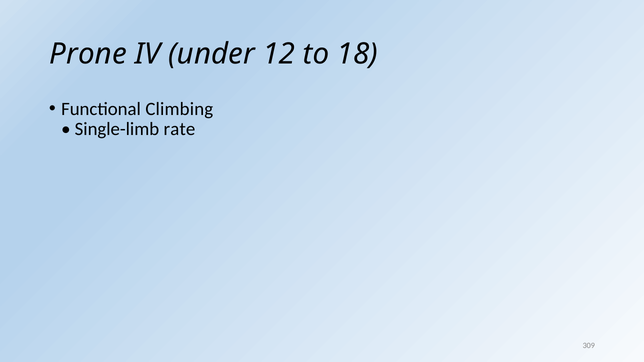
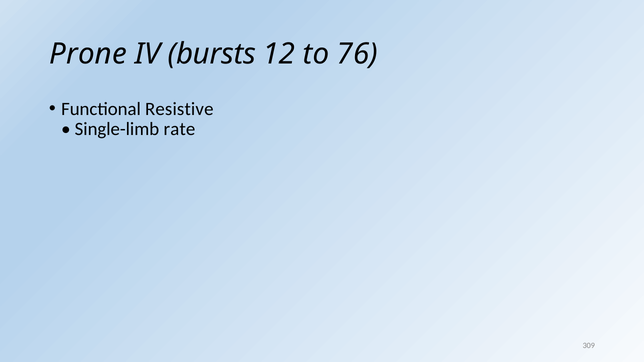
under: under -> bursts (212, 54)
18: 18 -> 76 (358, 54)
Climbing: Climbing -> Resistive (179, 109)
